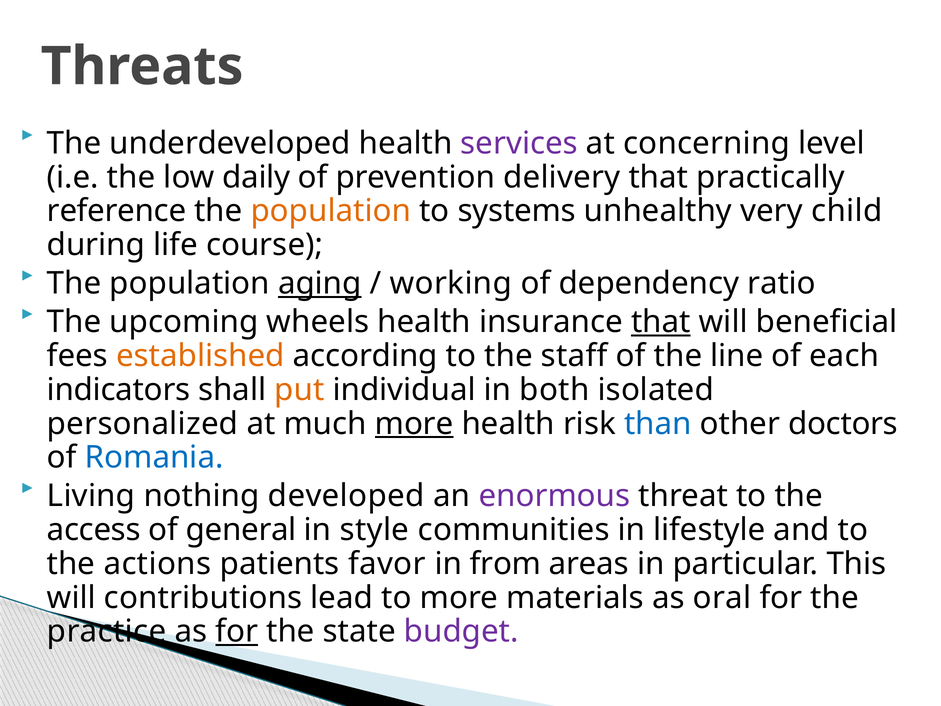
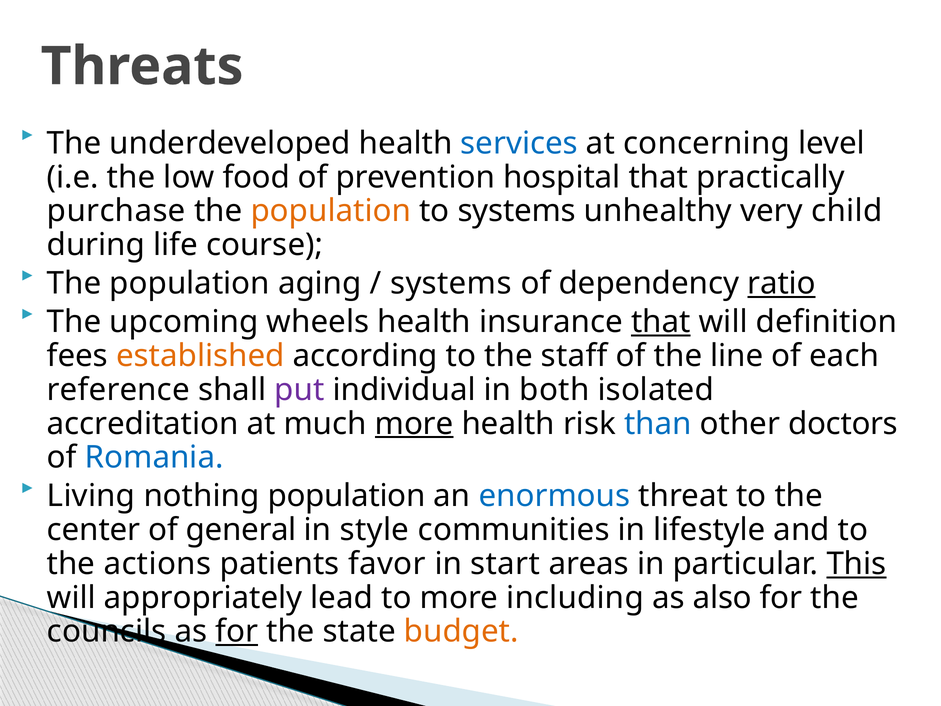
services colour: purple -> blue (519, 143)
daily: daily -> food (256, 177)
delivery: delivery -> hospital (562, 177)
reference: reference -> purchase (116, 211)
aging underline: present -> none (320, 283)
working: working -> systems (451, 283)
ratio underline: none -> present (782, 283)
beneficial: beneficial -> definition (827, 322)
indicators: indicators -> reference (118, 390)
put colour: orange -> purple (299, 390)
personalized: personalized -> accreditation (143, 424)
nothing developed: developed -> population (347, 496)
enormous colour: purple -> blue (554, 496)
access: access -> center (94, 530)
from: from -> start (505, 564)
This underline: none -> present (856, 564)
contributions: contributions -> appropriately (203, 597)
materials: materials -> including (575, 597)
oral: oral -> also (722, 597)
practice: practice -> councils (107, 631)
budget colour: purple -> orange (461, 631)
